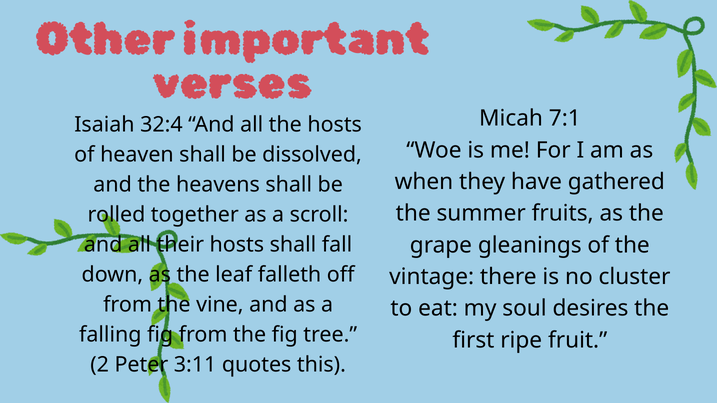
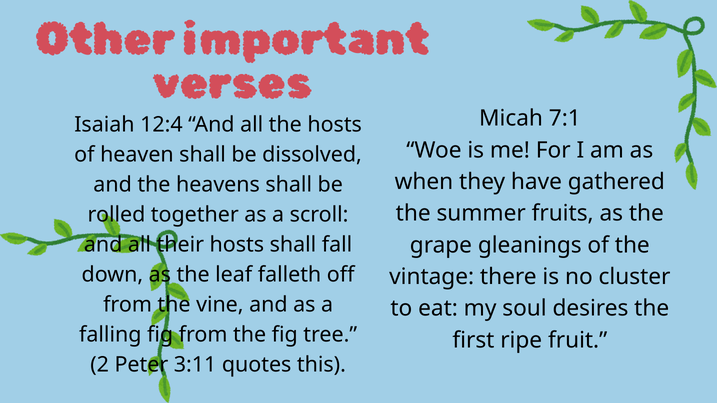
32:4: 32:4 -> 12:4 (161, 125)
